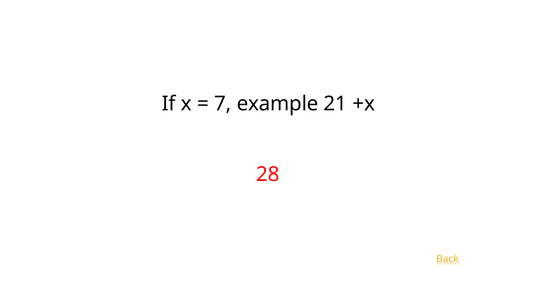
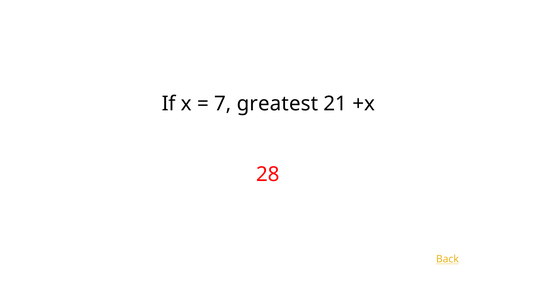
example: example -> greatest (277, 104)
